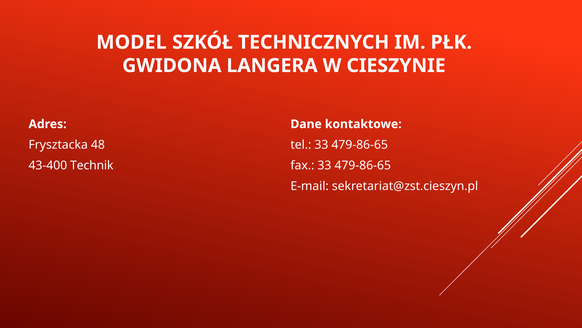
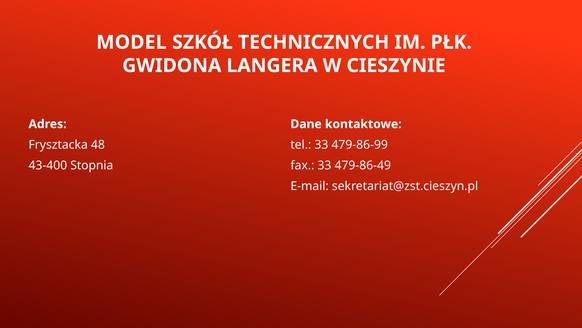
tel 33 479-86-65: 479-86-65 -> 479-86-99 (360, 145)
Technik: Technik -> Stopnia (92, 165)
fax 33 479-86-65: 479-86-65 -> 479-86-49 (363, 165)
